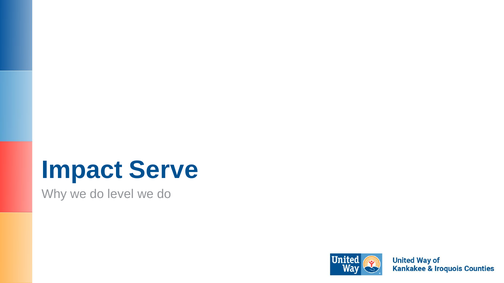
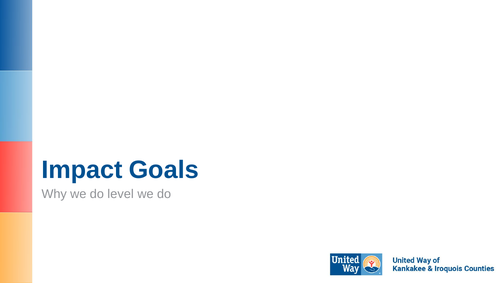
Serve: Serve -> Goals (164, 170)
